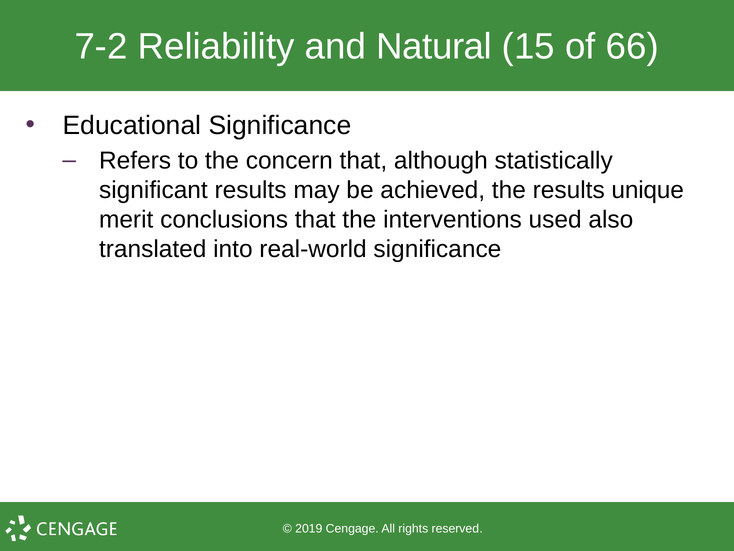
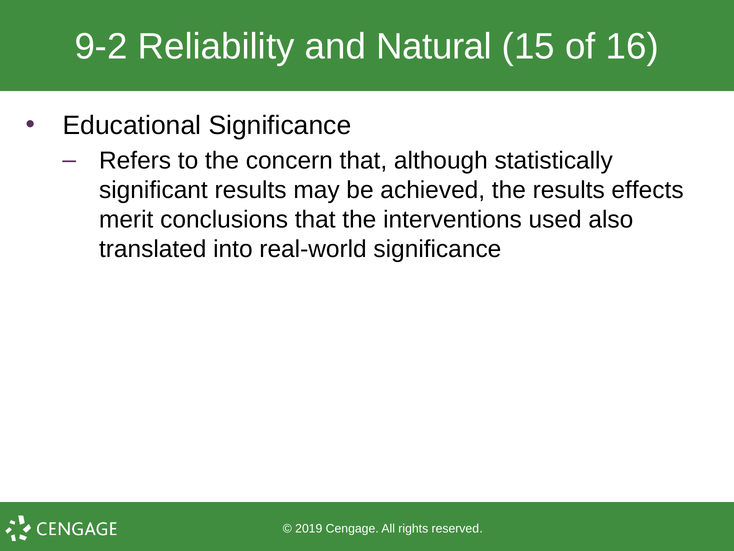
7-2: 7-2 -> 9-2 (101, 46)
66: 66 -> 16 (632, 46)
unique: unique -> effects (648, 190)
